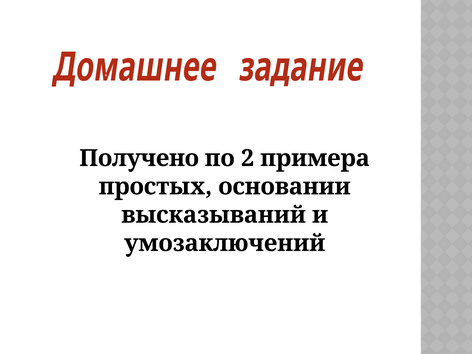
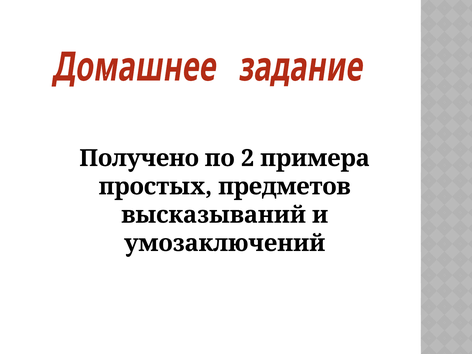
основании: основании -> предметов (285, 187)
